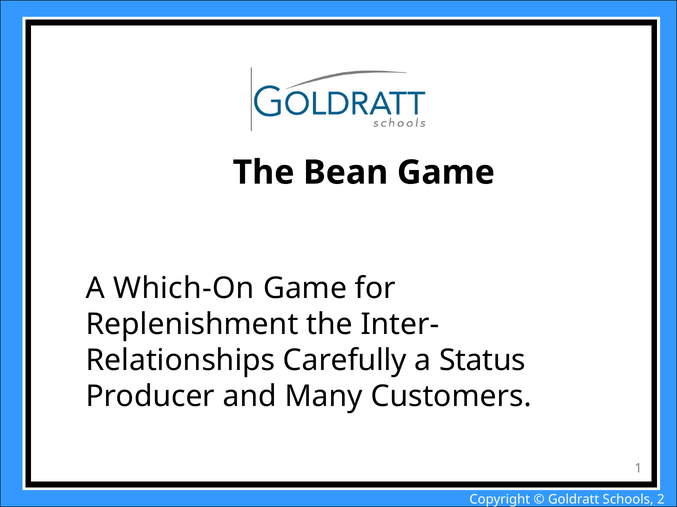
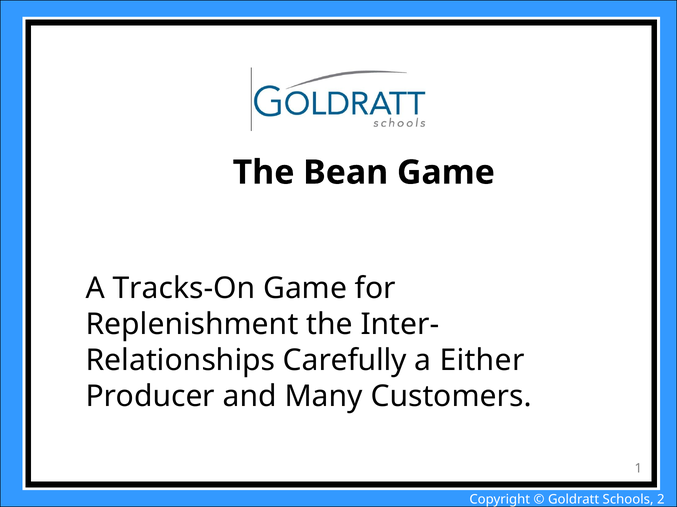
Which-On: Which-On -> Tracks-On (184, 289)
Status: Status -> Either (482, 361)
